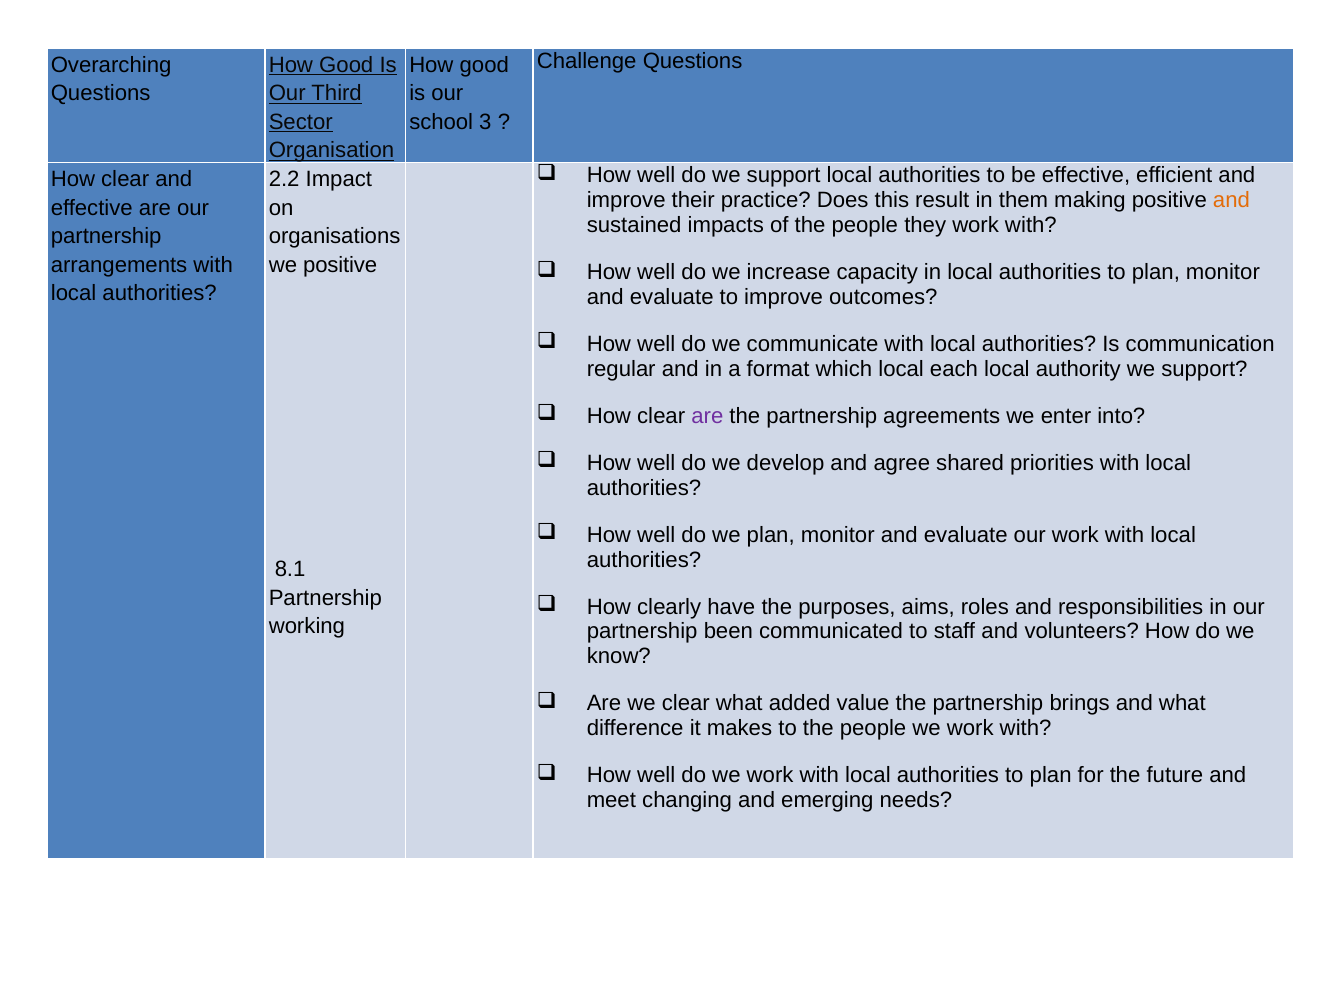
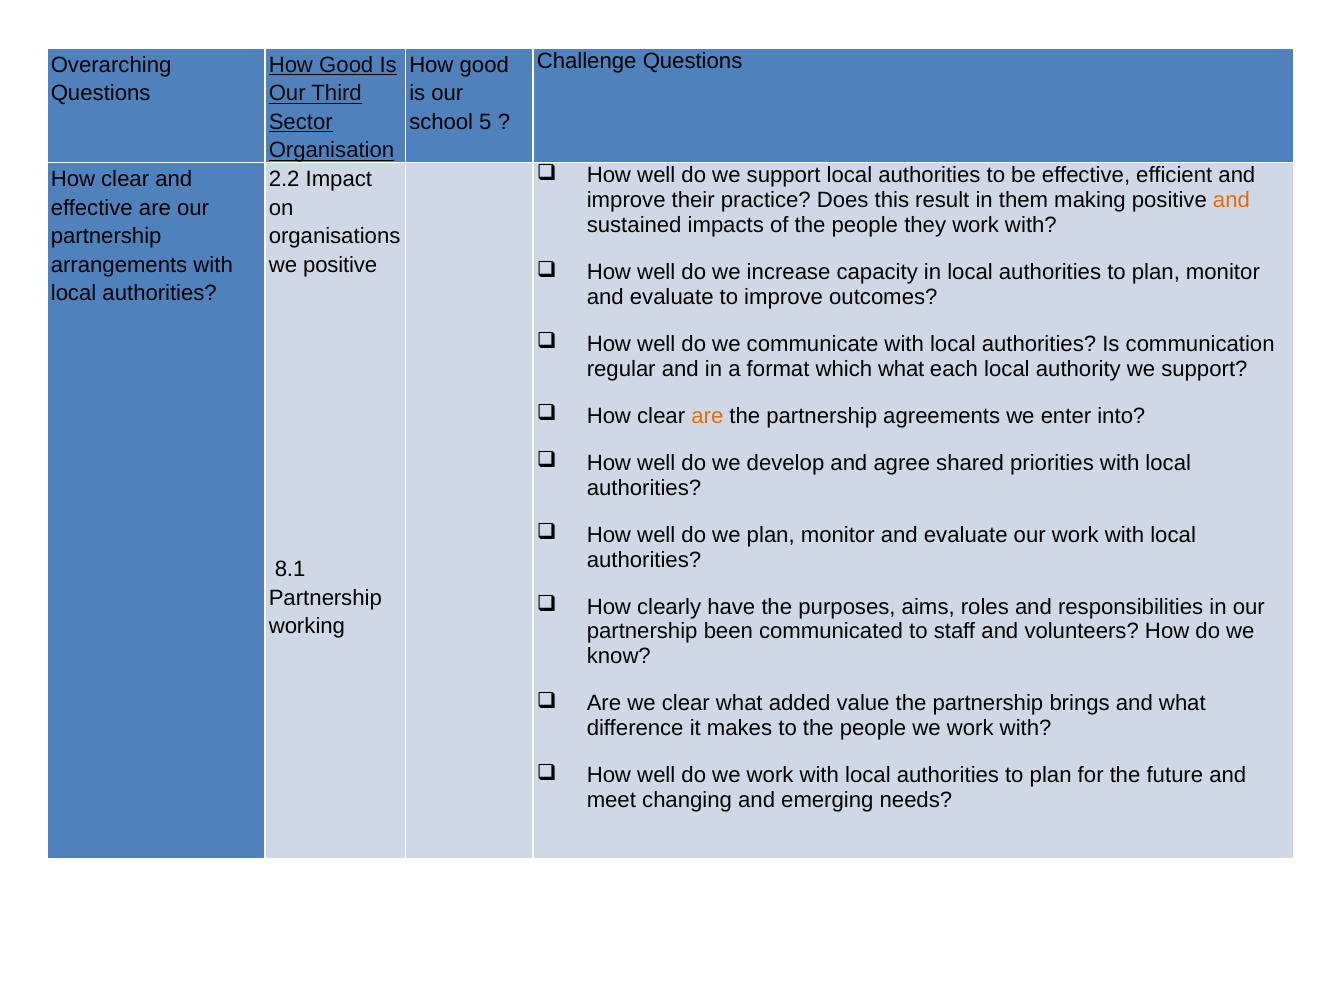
3: 3 -> 5 (485, 122)
which local: local -> what (901, 369)
are colour: purple -> orange (707, 416)
